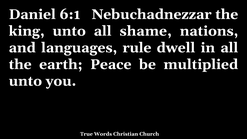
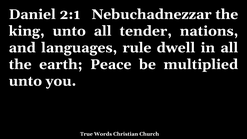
6:1: 6:1 -> 2:1 (70, 14)
shame: shame -> tender (146, 31)
